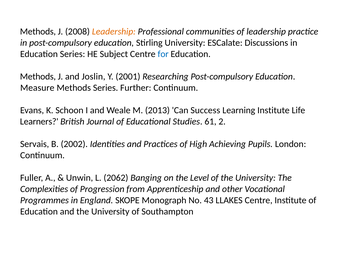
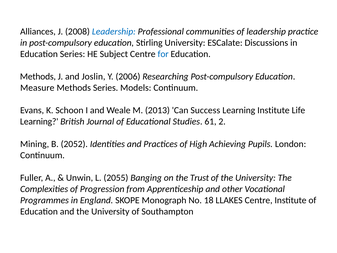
Methods: Methods -> Alliances (38, 31)
Leadership colour: orange -> blue (114, 31)
2001: 2001 -> 2006 (128, 76)
Further: Further -> Models (136, 88)
Learners: Learners -> Learning (39, 121)
Servais: Servais -> Mining (35, 144)
2002: 2002 -> 2052 (74, 144)
2062: 2062 -> 2055 (116, 178)
Level: Level -> Trust (200, 178)
43: 43 -> 18 (209, 200)
